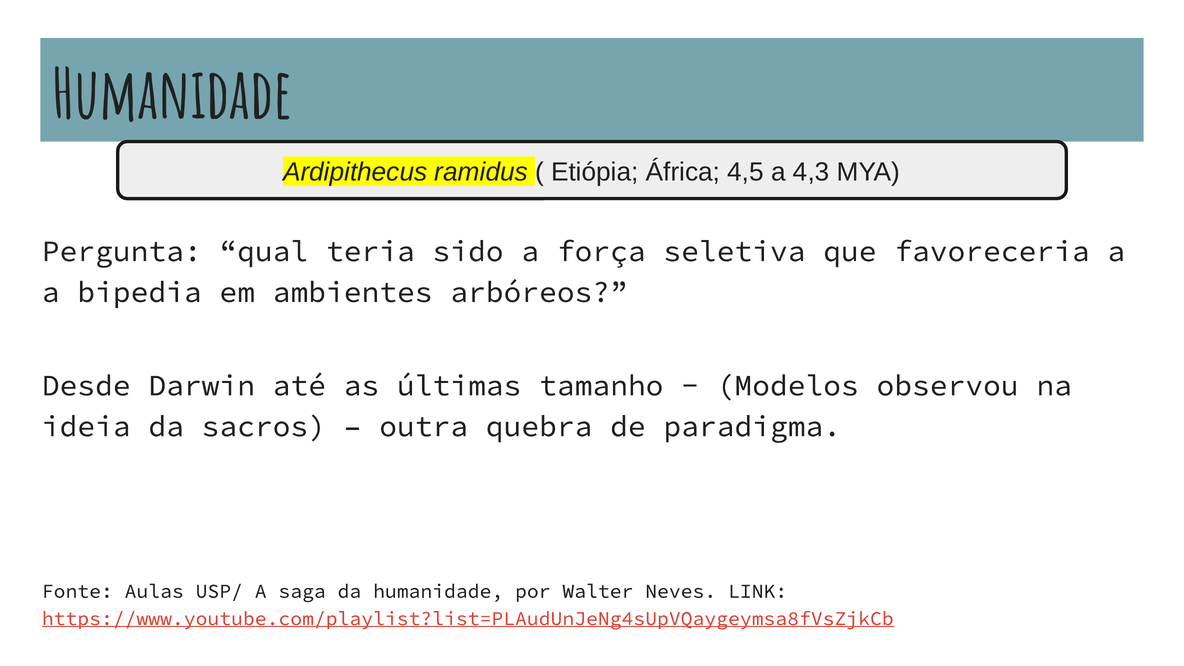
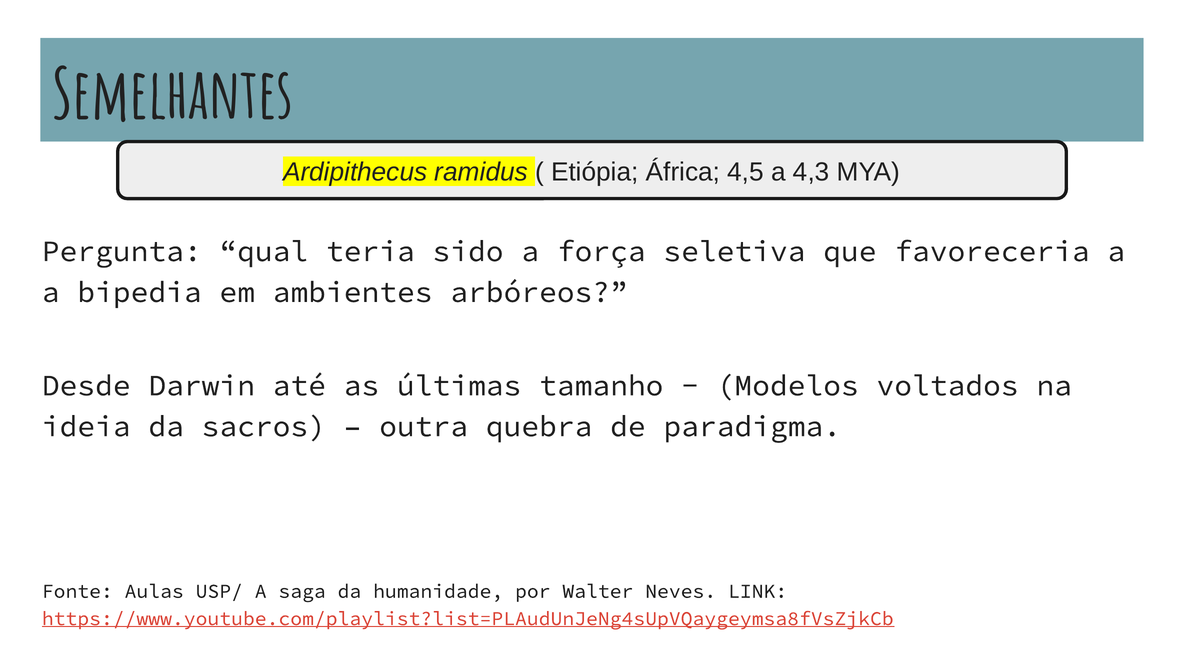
Humanidade: Humanidade -> Semelhantes (173, 96)
observou: observou -> voltados (948, 386)
